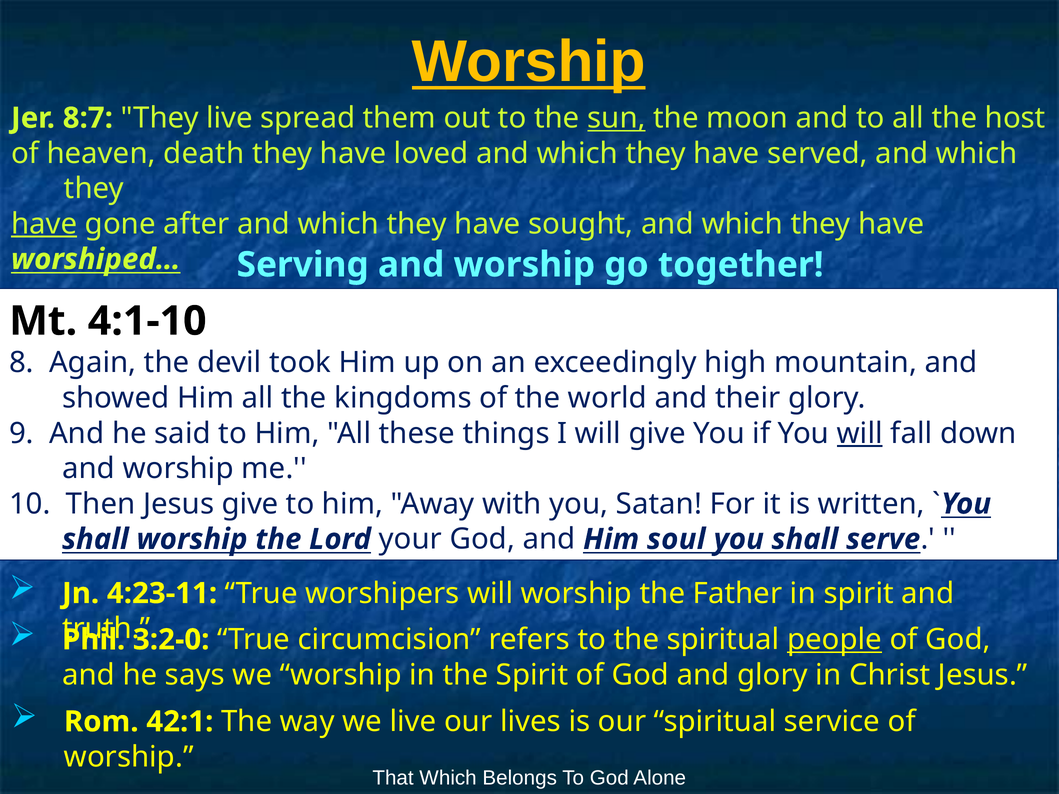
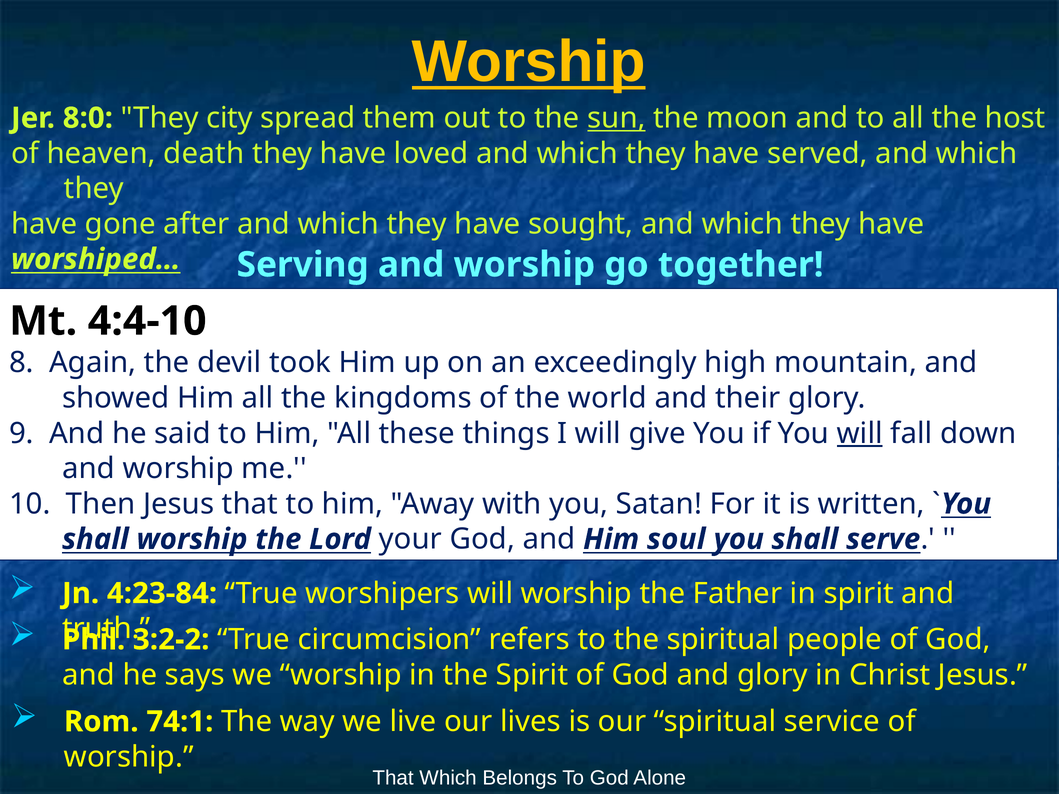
8:7: 8:7 -> 8:0 (88, 118)
They live: live -> city (230, 118)
have underline: present -> none (44, 224)
4:1-10: 4:1-10 -> 4:4-10 (147, 321)
Jesus give: give -> that (250, 504)
4:23-11: 4:23-11 -> 4:23-84 (162, 594)
3:2-0: 3:2-0 -> 3:2-2 (171, 640)
people underline: present -> none (835, 640)
42:1: 42:1 -> 74:1 (180, 722)
